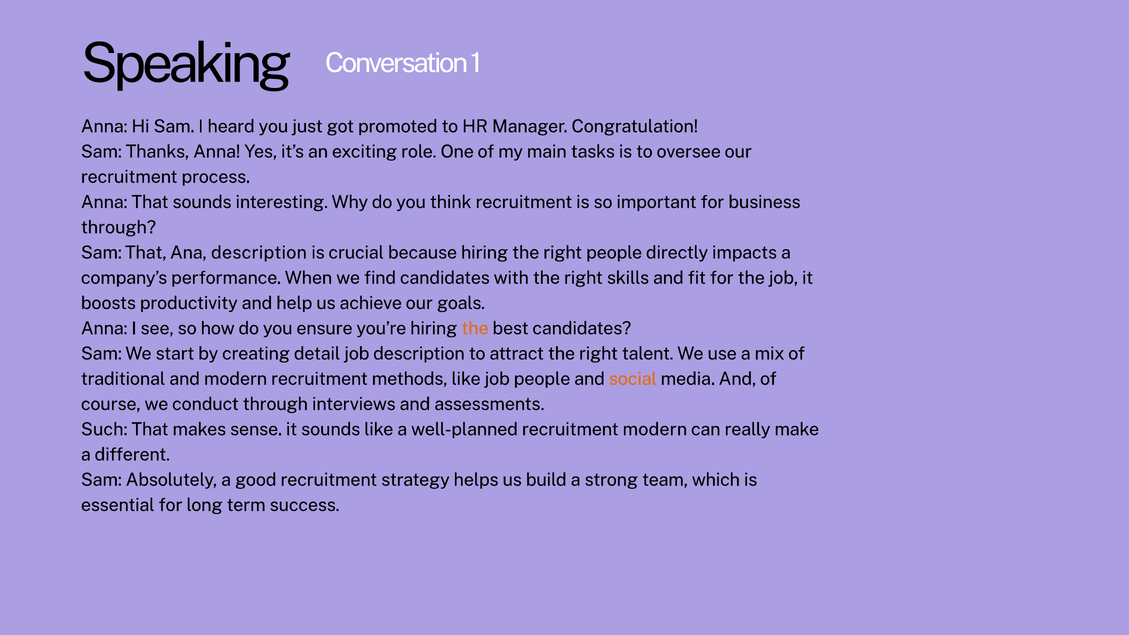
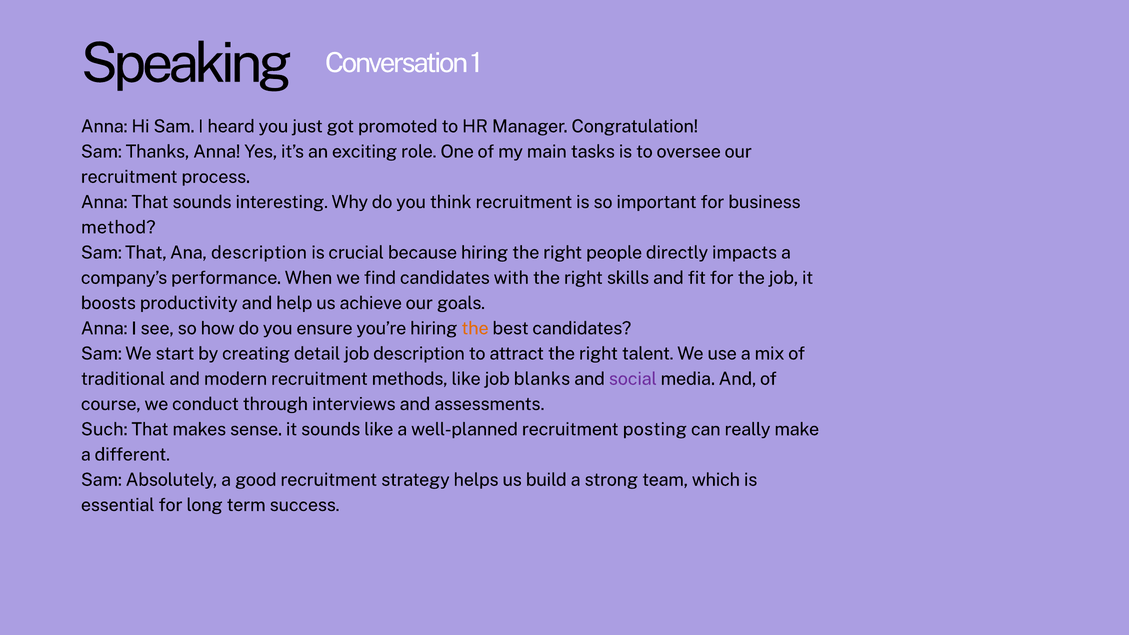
through: through -> method (118, 227)
job people: people -> blanks (542, 379)
social colour: orange -> purple (633, 379)
recruitment modern: modern -> posting (655, 429)
